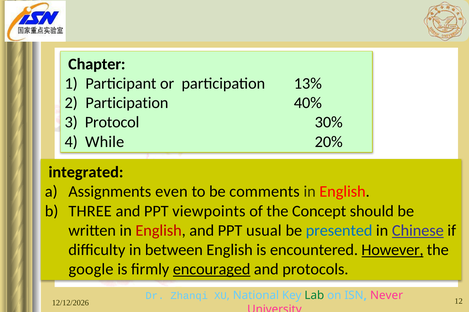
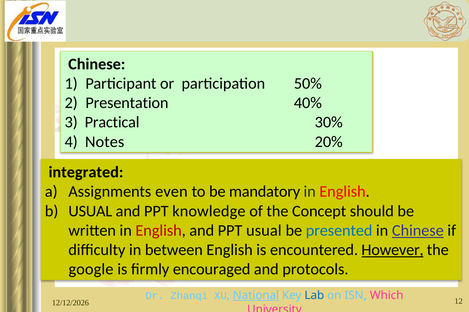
Chapter: Chapter -> Chinese (97, 64)
13%: 13% -> 50% (308, 84)
Participation: Participation -> Presentation (127, 103)
Protocol: Protocol -> Practical (112, 123)
While: While -> Notes (105, 142)
comments: comments -> mandatory (265, 192)
THREE: THREE -> USUAL (90, 211)
viewpoints: viewpoints -> knowledge (209, 211)
encouraged underline: present -> none (212, 270)
National underline: none -> present (256, 296)
Lab colour: green -> blue (314, 296)
Never: Never -> Which (387, 296)
